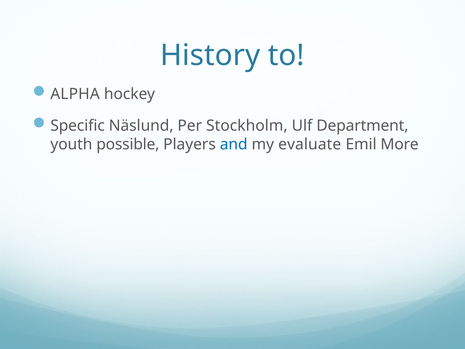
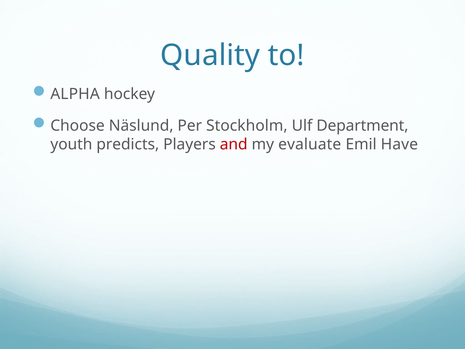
History: History -> Quality (210, 55)
Specific: Specific -> Choose (78, 126)
possible: possible -> predicts (128, 144)
and colour: blue -> red (234, 144)
More: More -> Have (399, 144)
